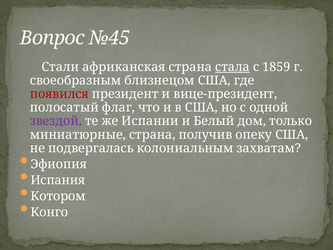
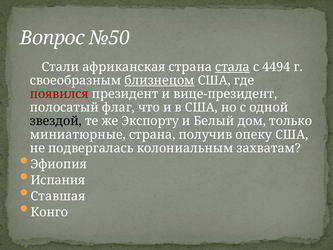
№45: №45 -> №50 (109, 38)
1859: 1859 -> 4494 (276, 67)
близнецом underline: none -> present (160, 80)
звездой colour: purple -> black (56, 121)
Испании: Испании -> Экспорту (150, 121)
Котором: Котором -> Ставшая (58, 196)
